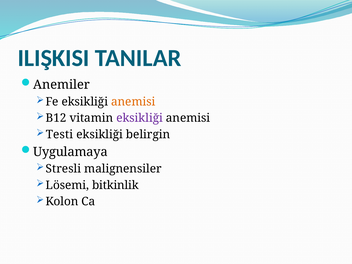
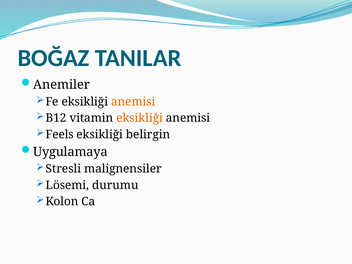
ILIŞKISI: ILIŞKISI -> BOĞAZ (54, 58)
eksikliği colour: purple -> orange (140, 118)
Testi: Testi -> Feels (60, 135)
bitkinlik: bitkinlik -> durumu (115, 185)
